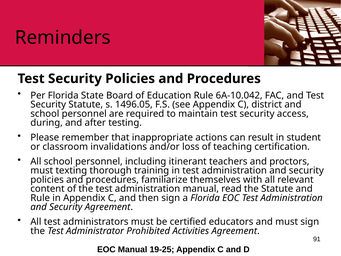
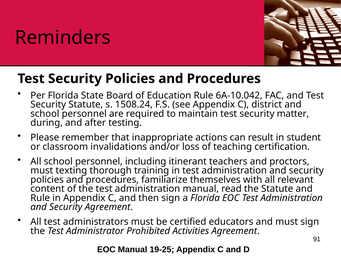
1496.05: 1496.05 -> 1508.24 (134, 104)
access: access -> matter (293, 114)
